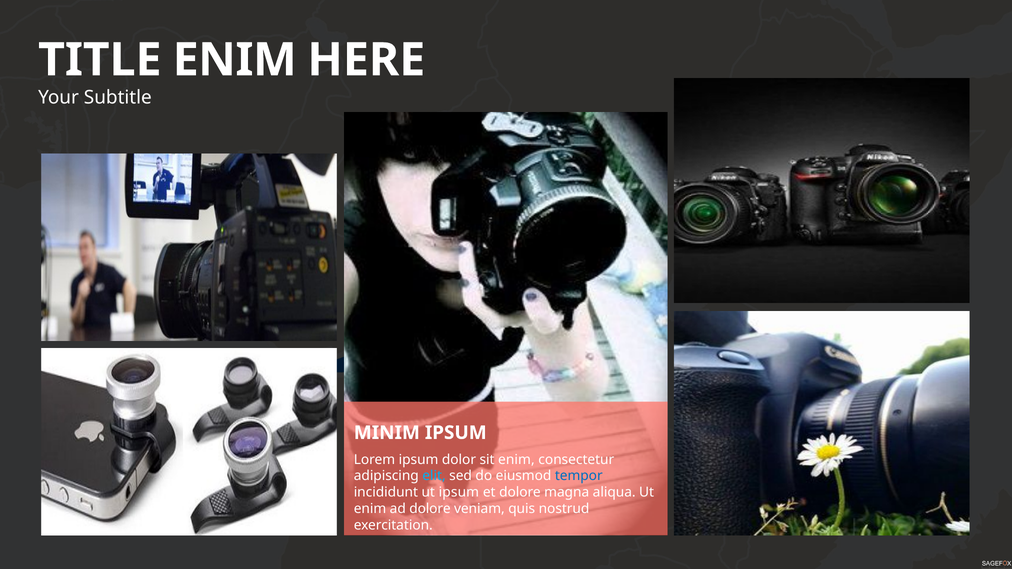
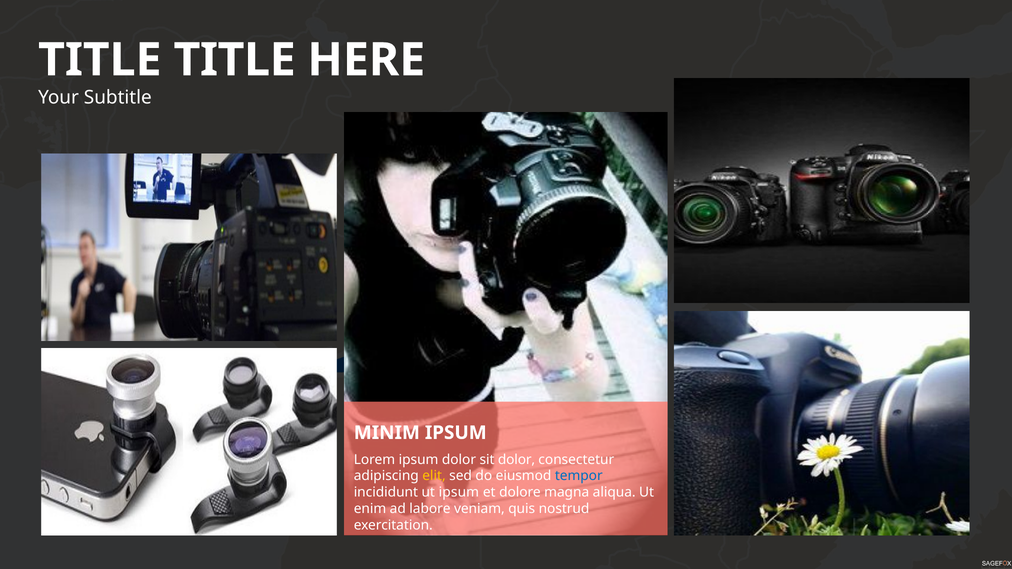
ENIM: ENIM -> TITLE (235, 60)
sit enim: enim -> dolor (517, 460)
elit colour: light blue -> yellow (434, 476)
ad dolore: dolore -> labore (430, 509)
